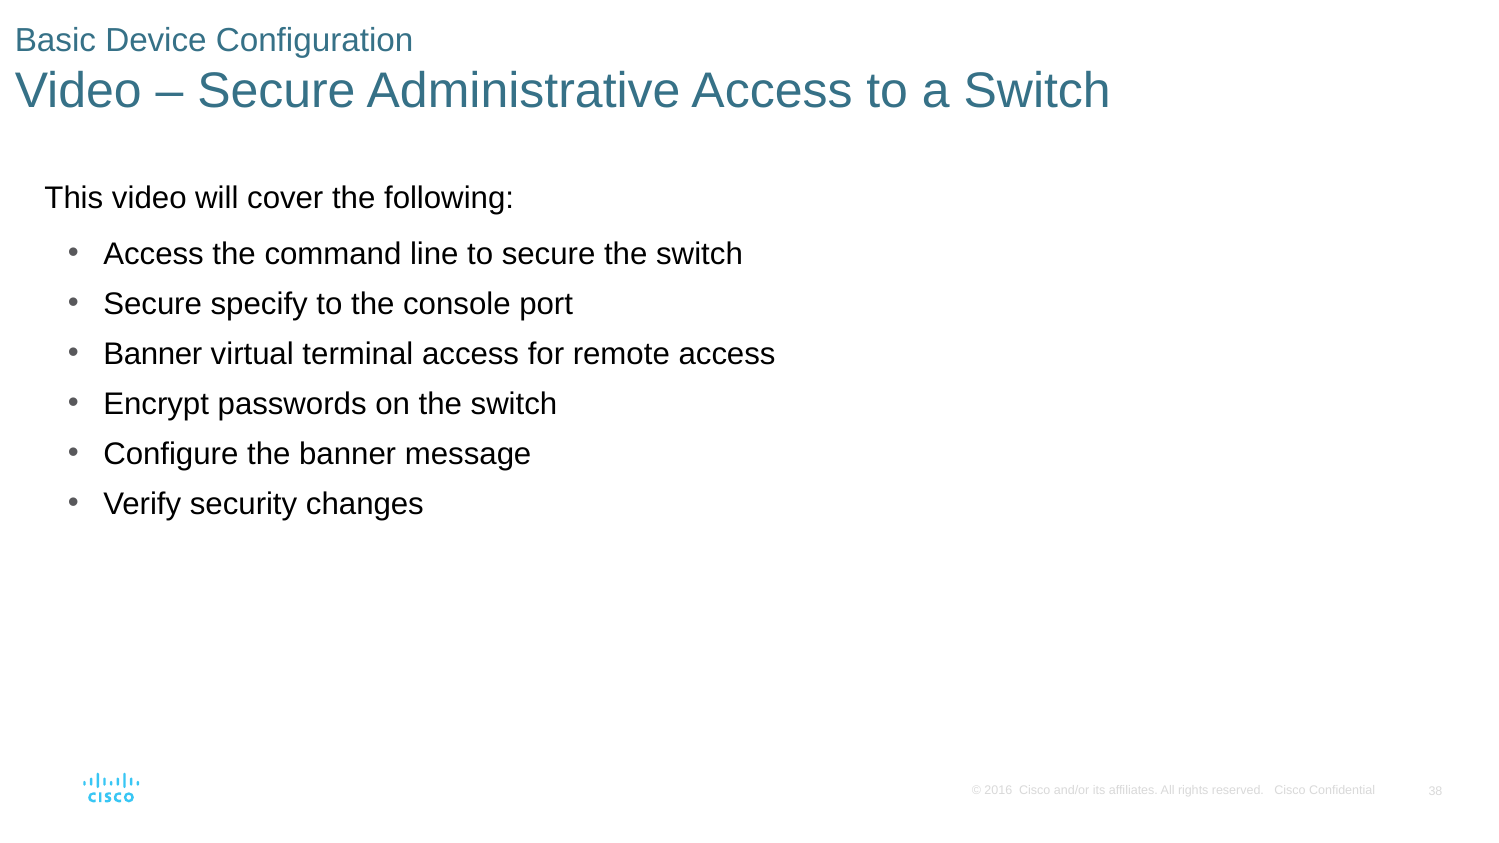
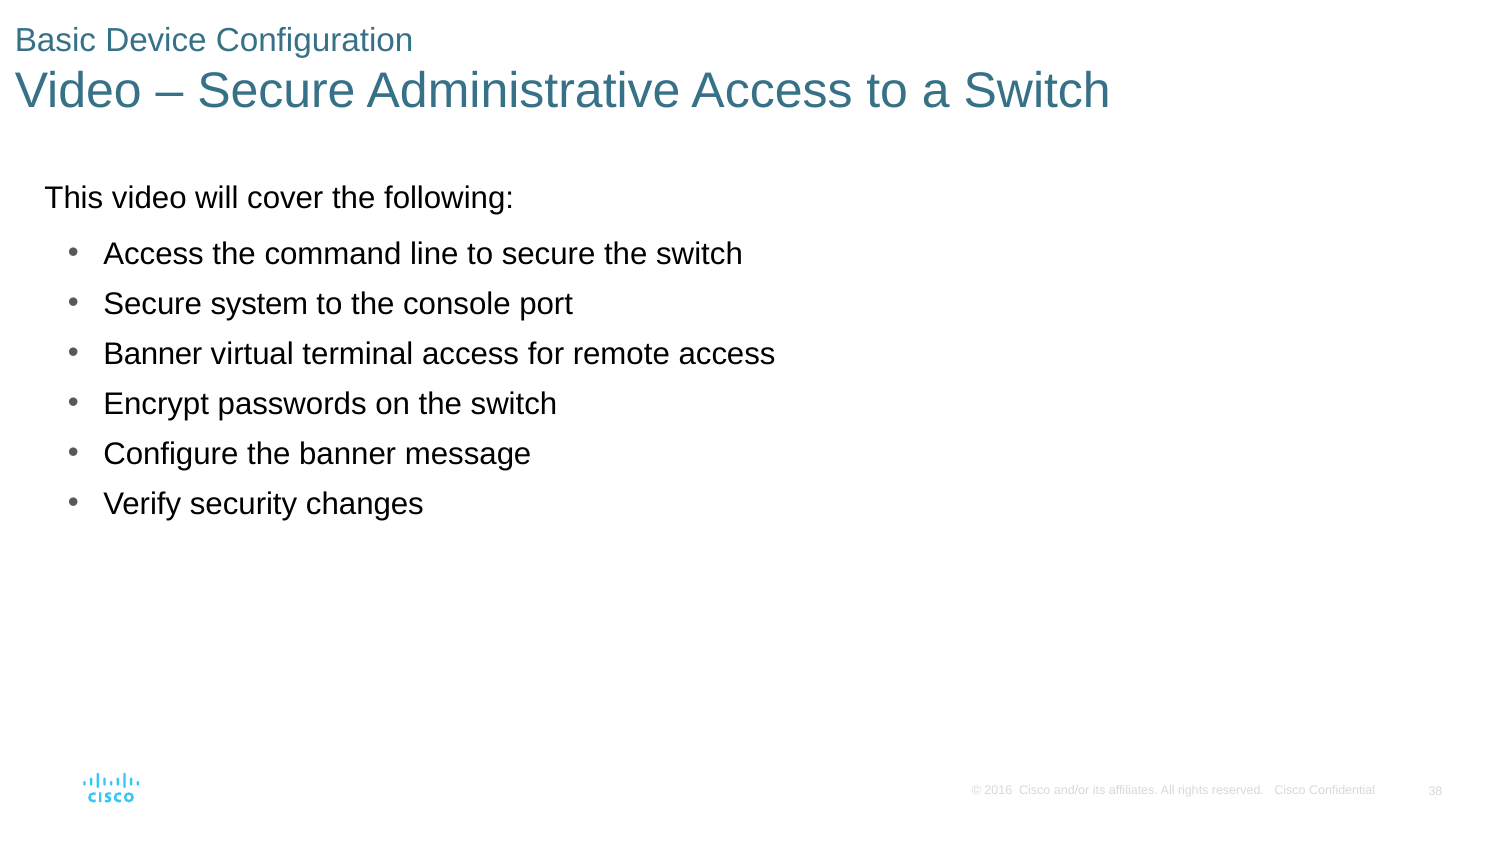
specify: specify -> system (259, 304)
